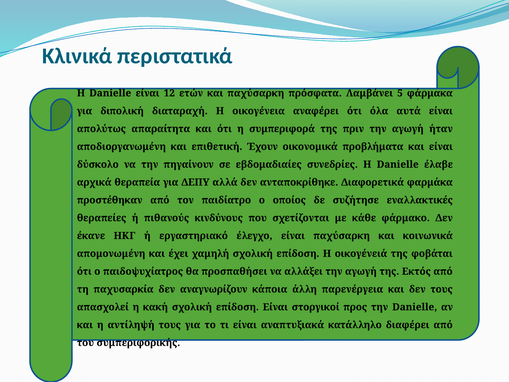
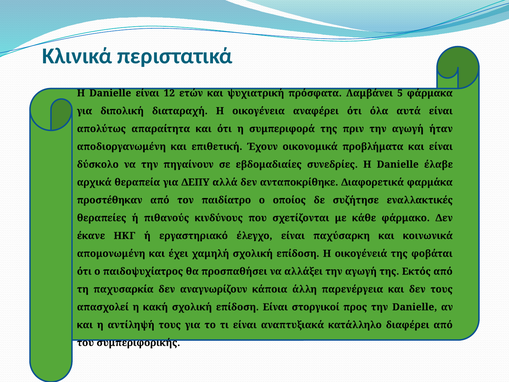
και παχύσαρκη: παχύσαρκη -> ψυχιατρική (256, 93)
